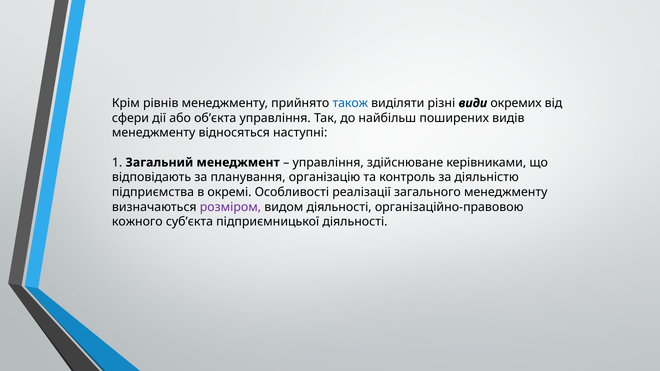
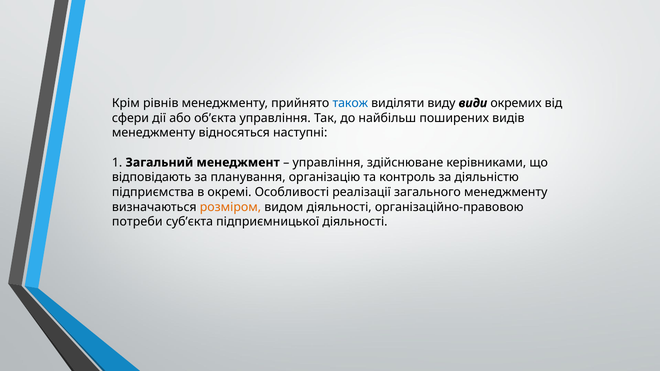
різні: різні -> виду (441, 103)
розміром colour: purple -> orange (230, 207)
кожного: кожного -> потреби (137, 222)
